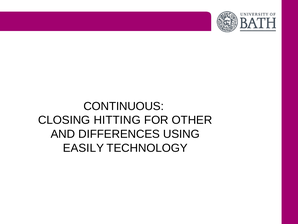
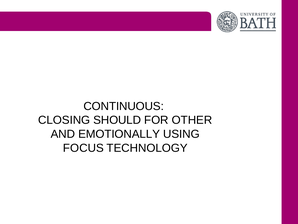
HITTING: HITTING -> SHOULD (117, 120)
DIFFERENCES: DIFFERENCES -> EMOTIONALLY (119, 134)
EASILY: EASILY -> FOCUS (83, 148)
